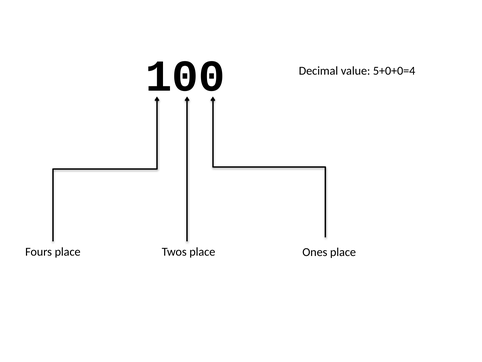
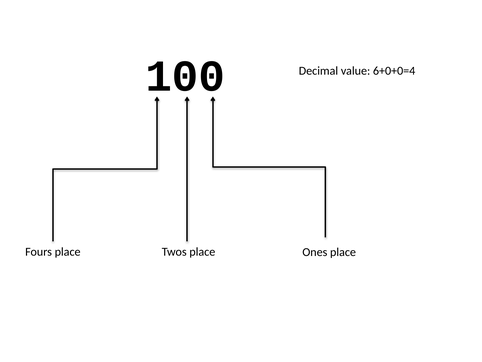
5+0+0=4: 5+0+0=4 -> 6+0+0=4 (394, 71)
